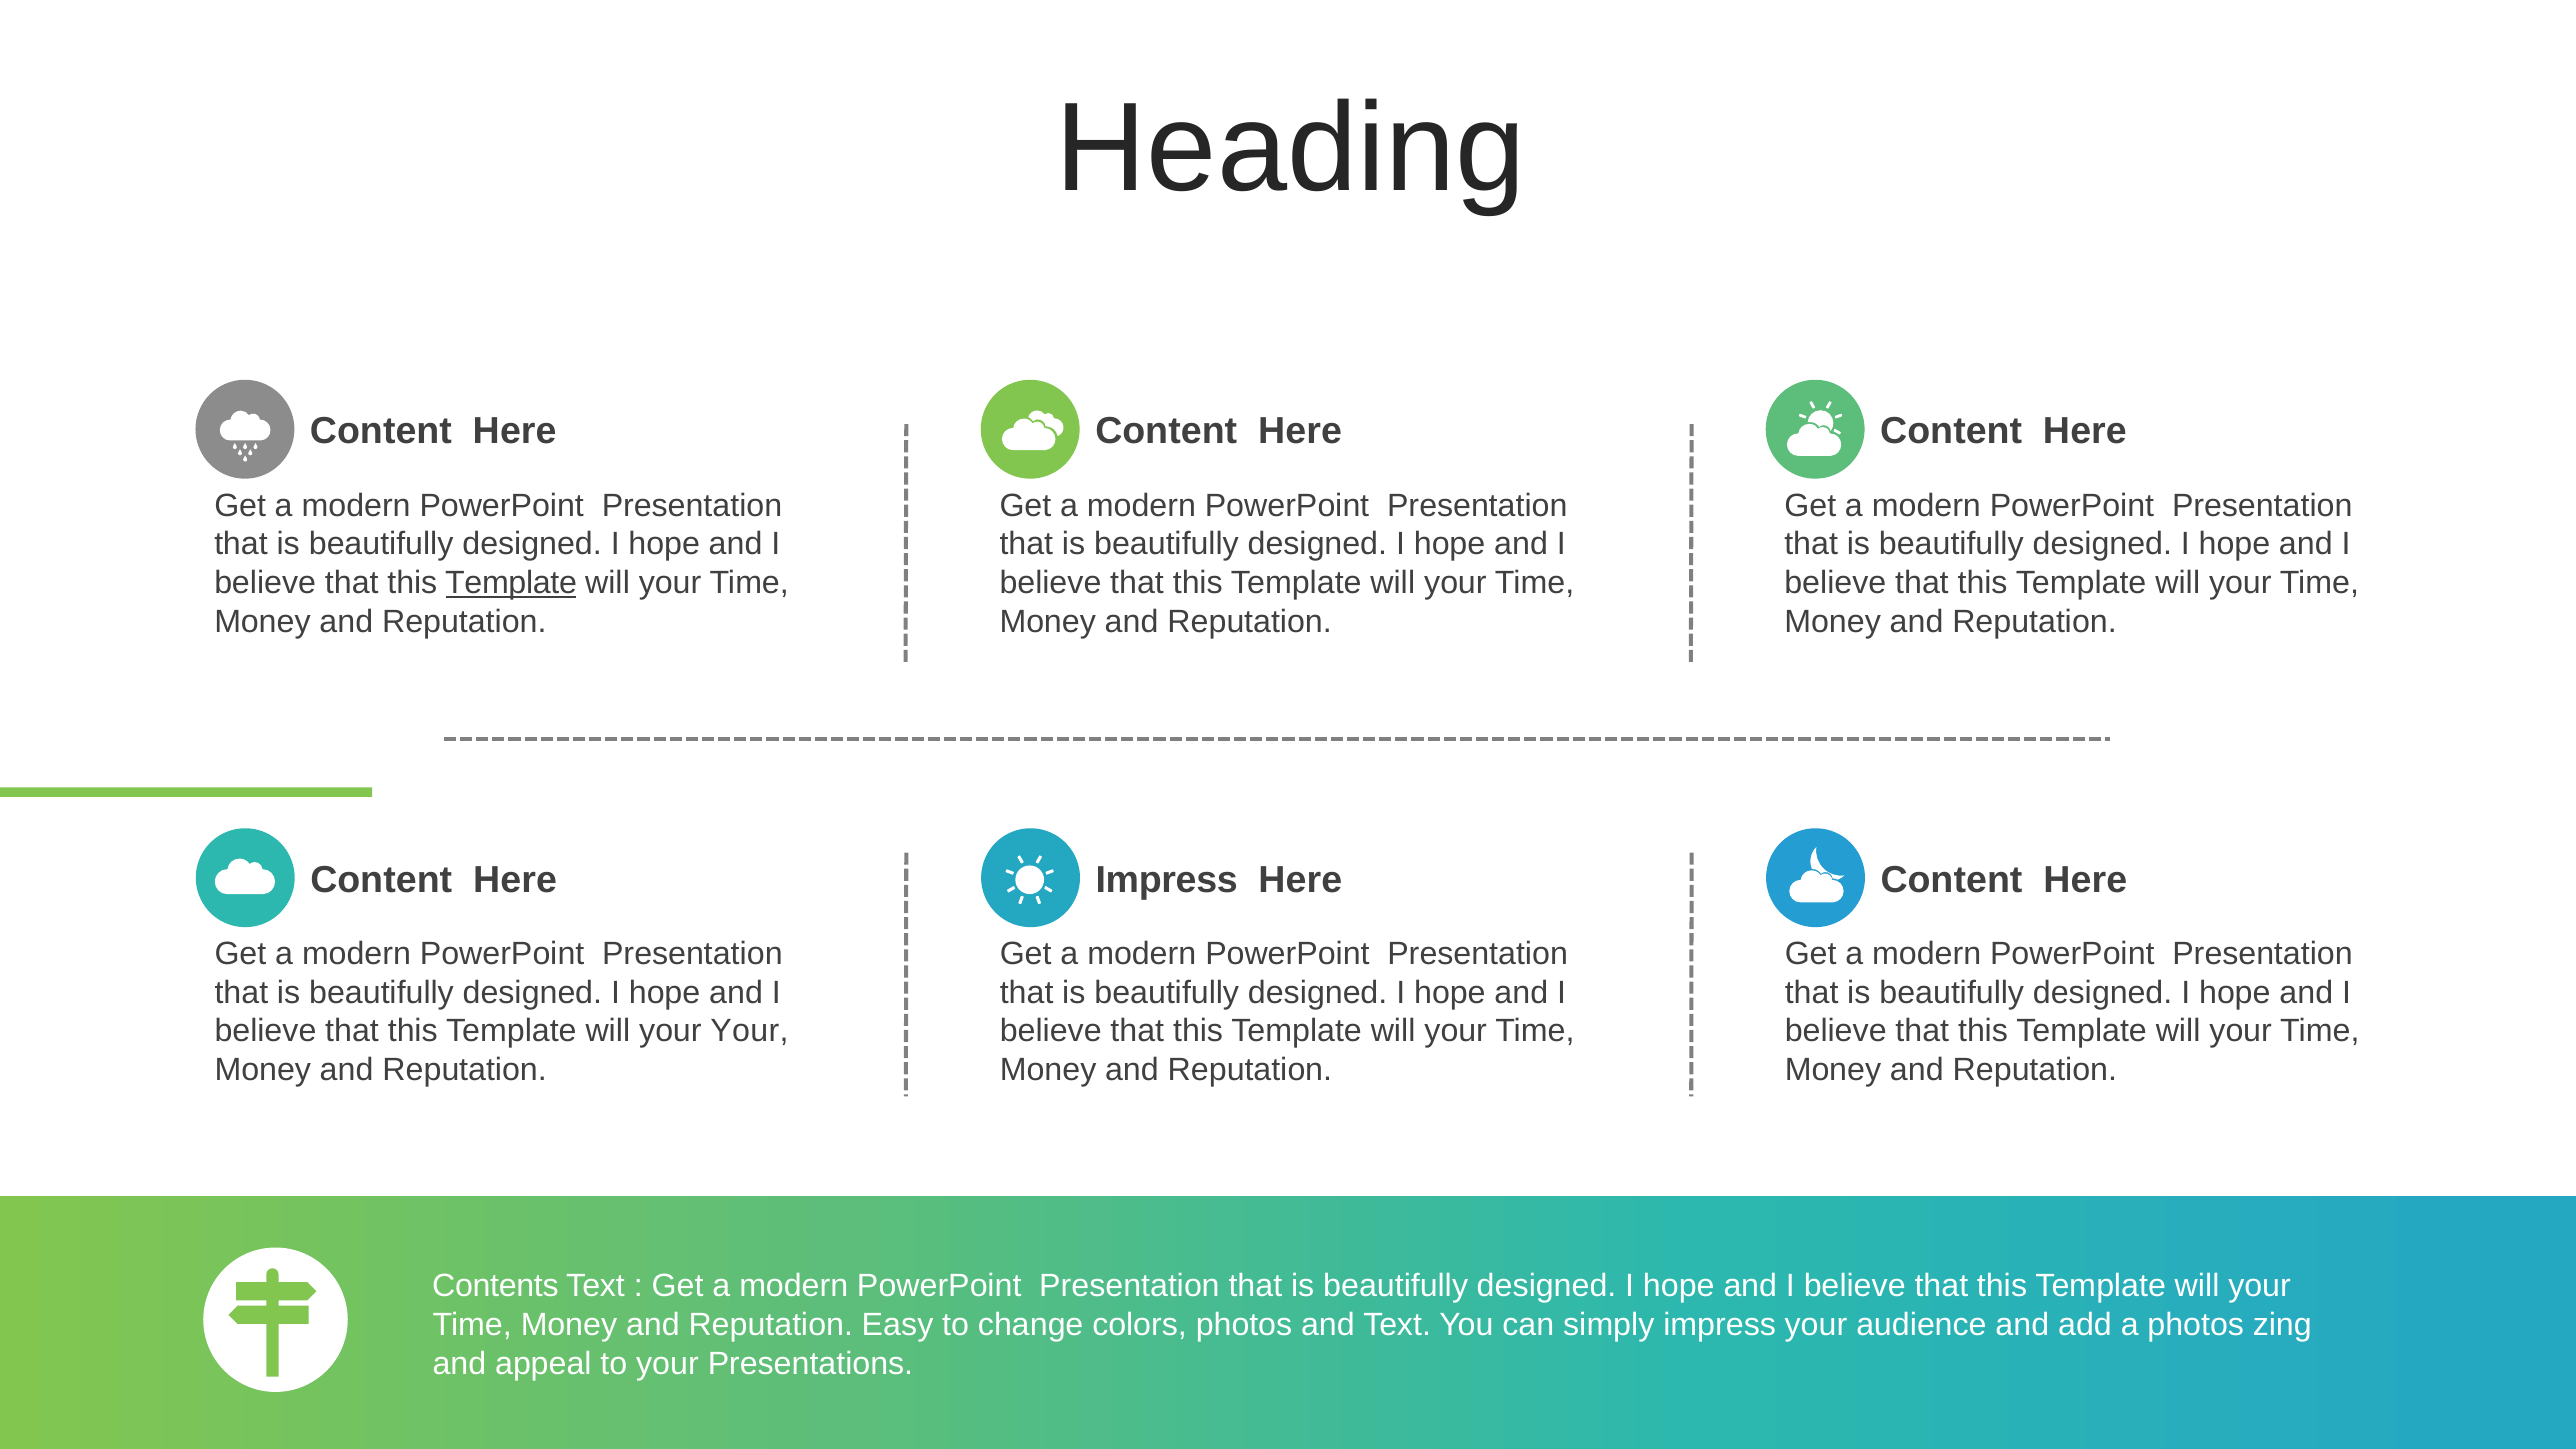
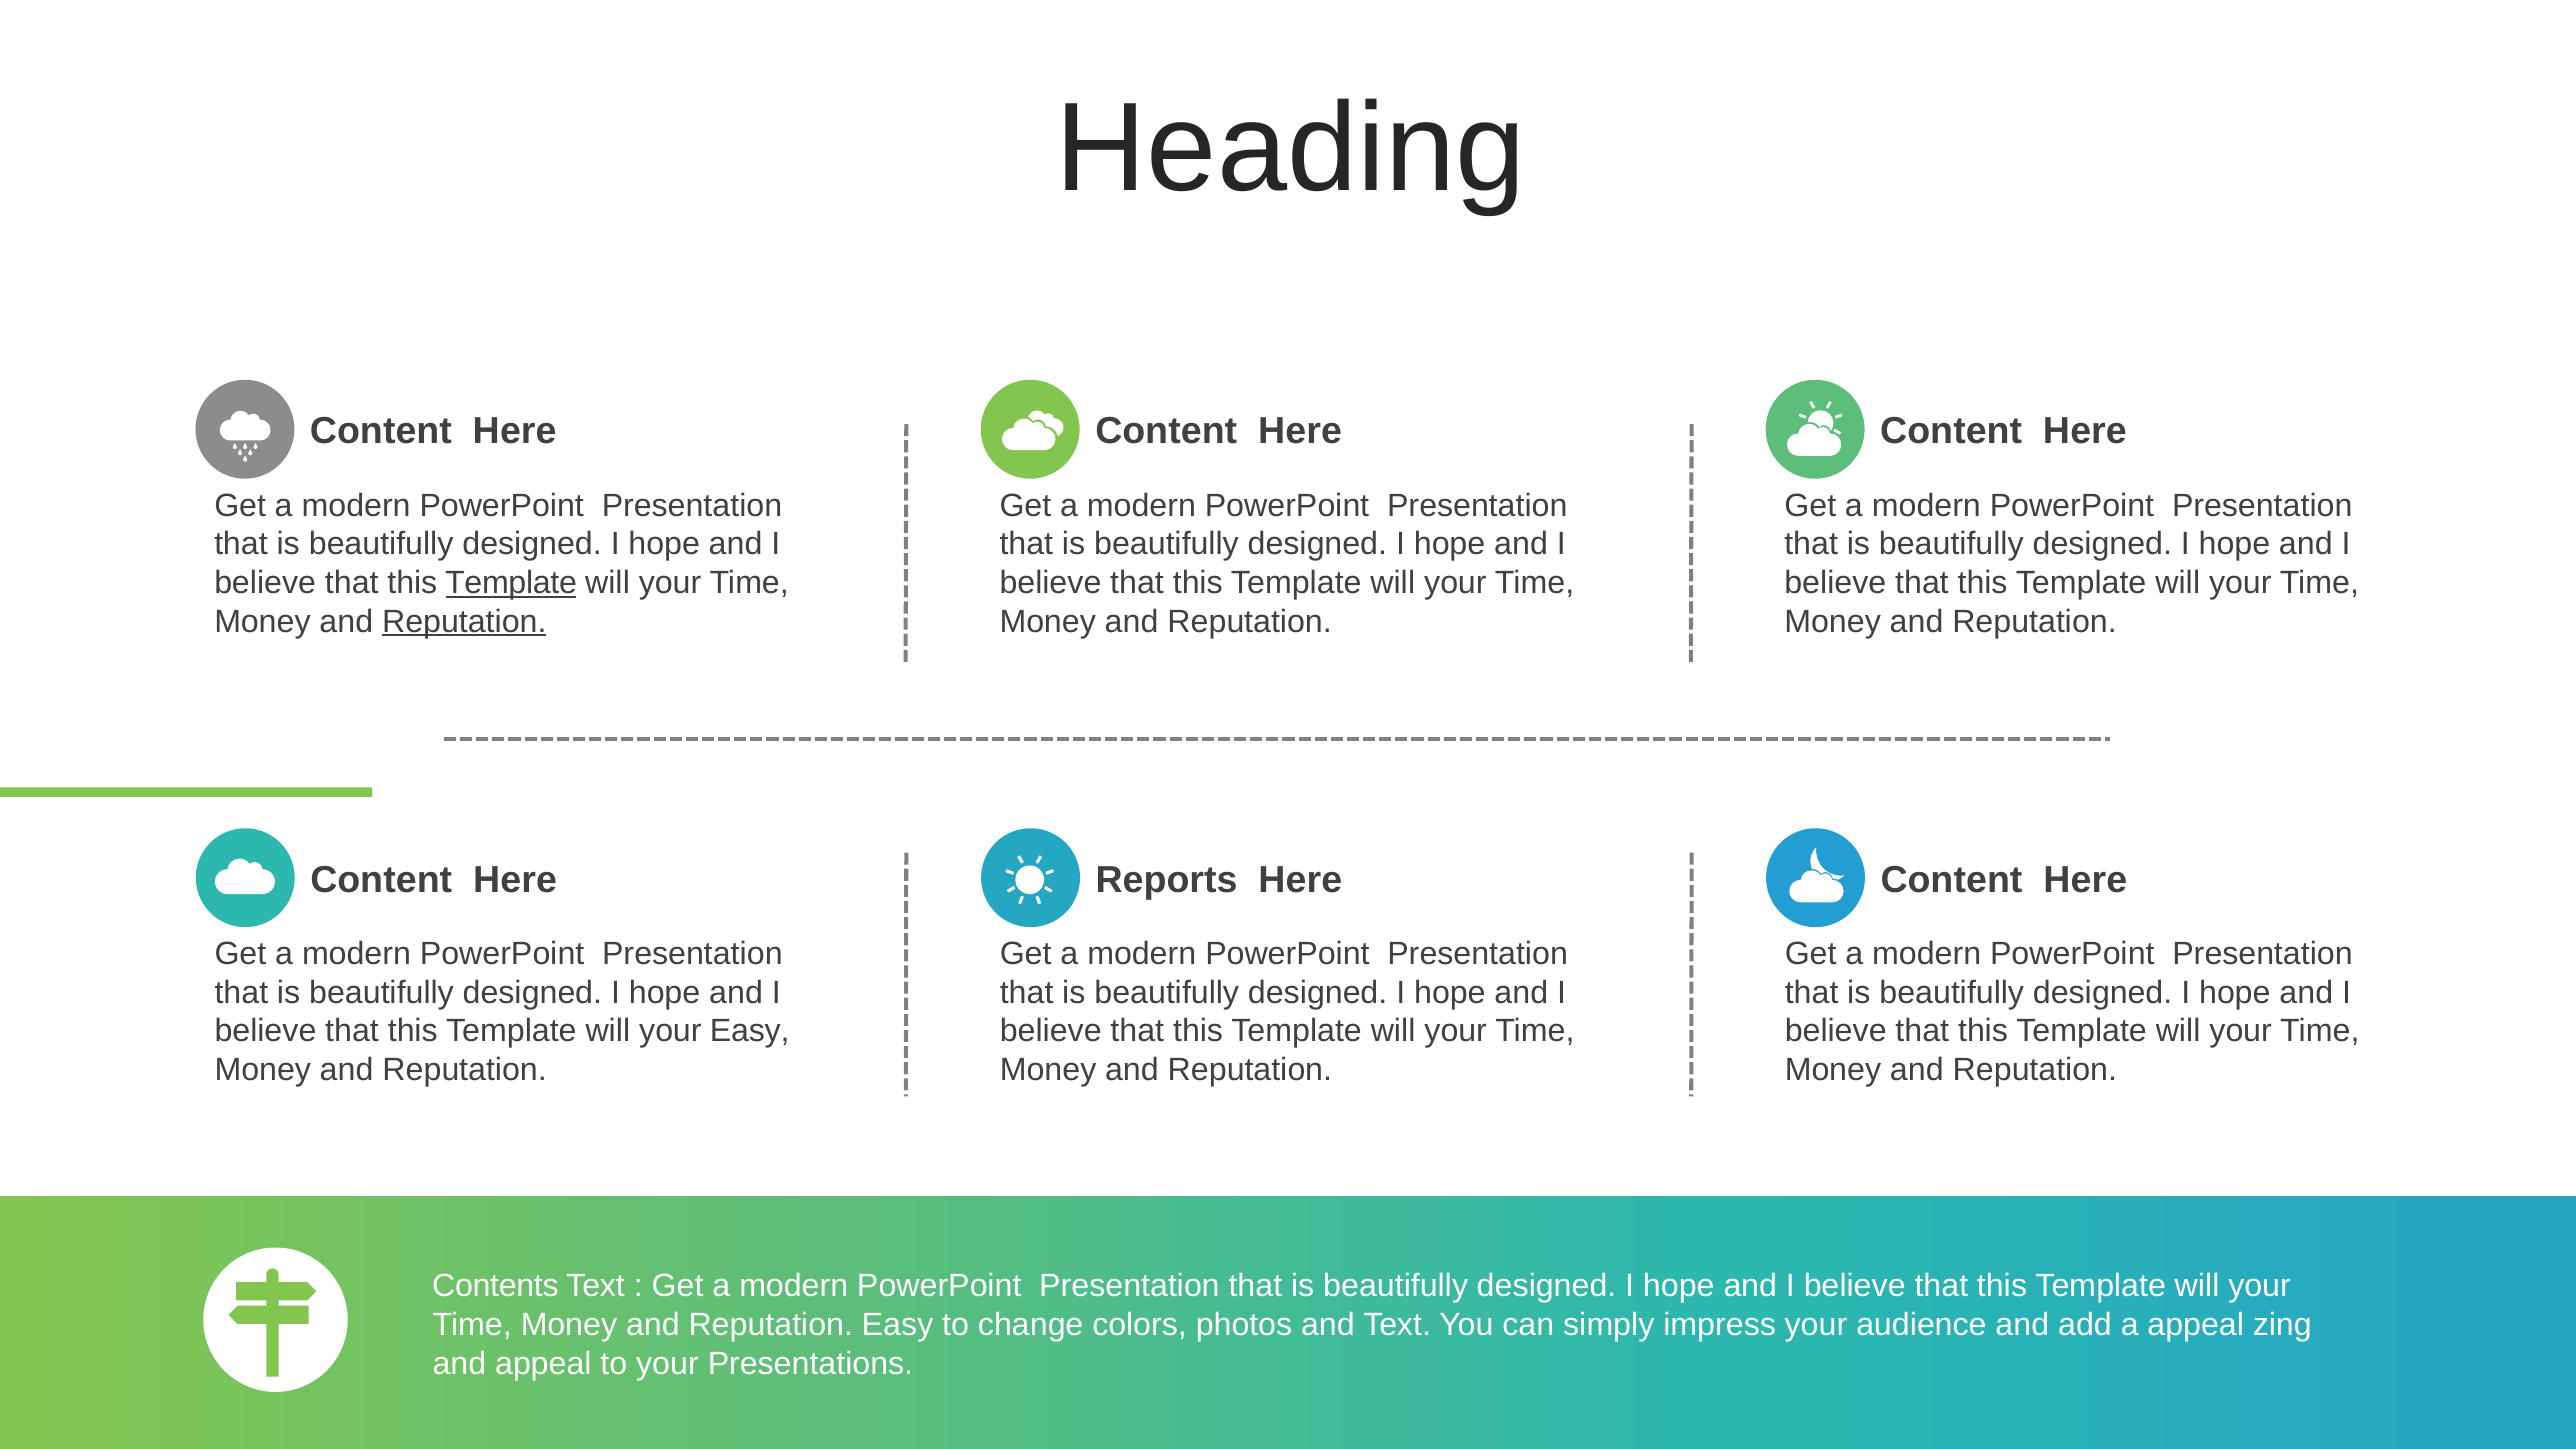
Reputation underline: none -> present (464, 621)
Impress: Impress -> Reports (1167, 880)
your Your: Your -> Easy (750, 1031)
a photos: photos -> appeal (2196, 1325)
